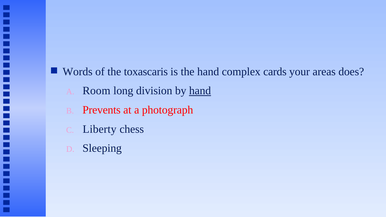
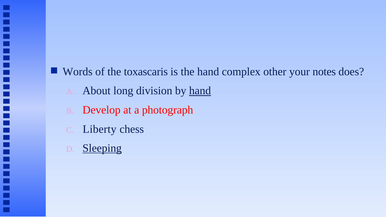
cards: cards -> other (275, 72)
areas: areas -> notes (324, 72)
Room: Room -> About (97, 91)
Prevents: Prevents -> Develop (102, 110)
Sleeping underline: none -> present (102, 148)
